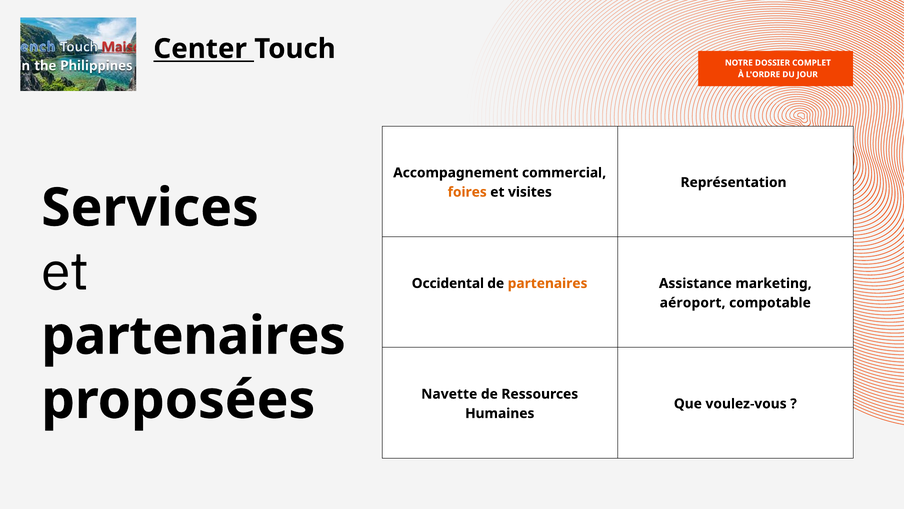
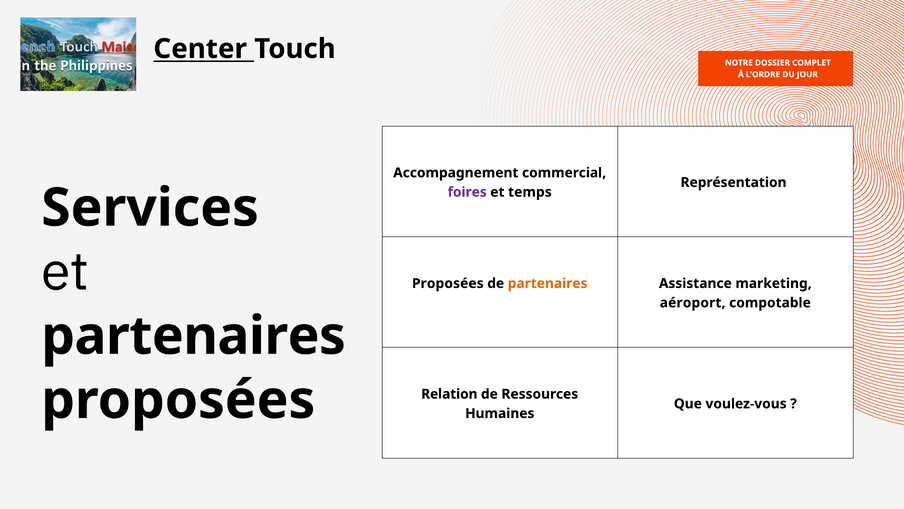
foires colour: orange -> purple (467, 192)
visites: visites -> temps (530, 192)
Occidental: Occidental -> Proposées (448, 283)
Navette: Navette -> Relation (449, 394)
